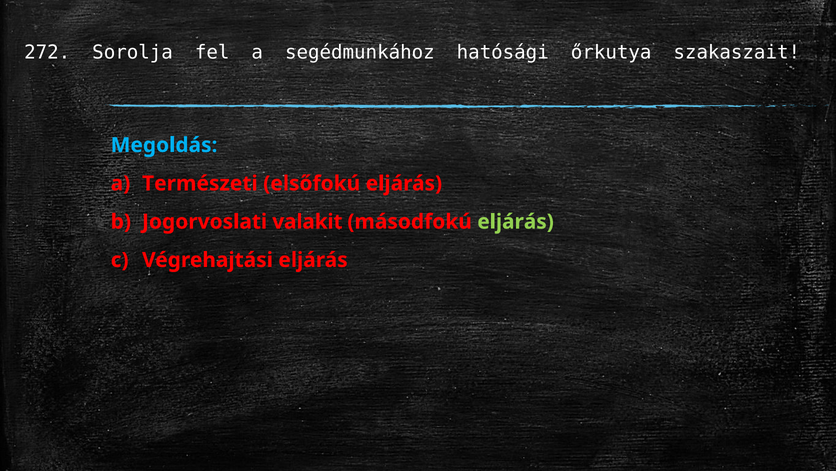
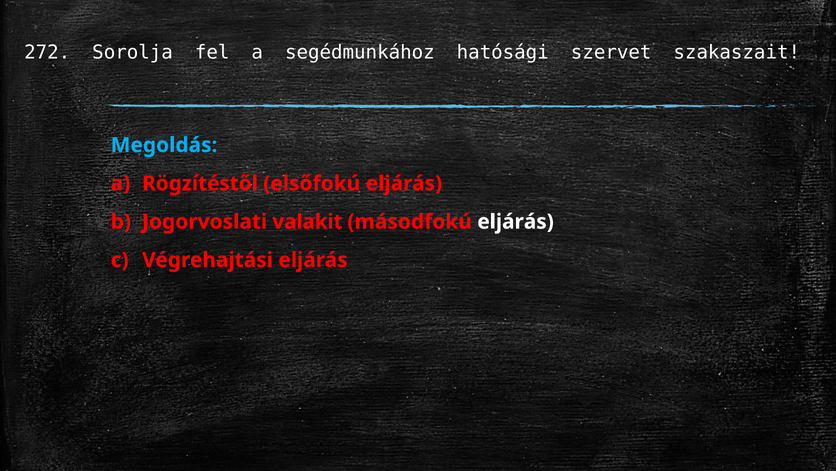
őrkutya: őrkutya -> szervet (611, 52)
Természeti: Természeti -> Rögzítéstől (200, 183)
eljárás colour: light green -> white (516, 221)
